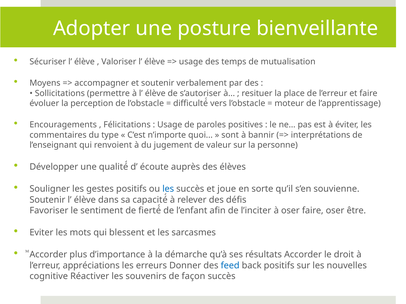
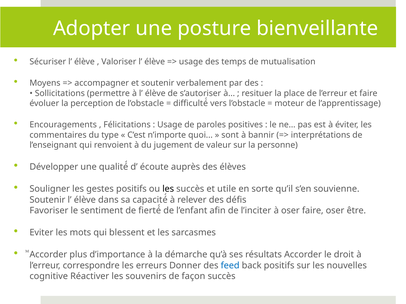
les colour: blue -> black (168, 189)
joue: joue -> utile (227, 189)
appréciations: appréciations -> correspondre (91, 266)
